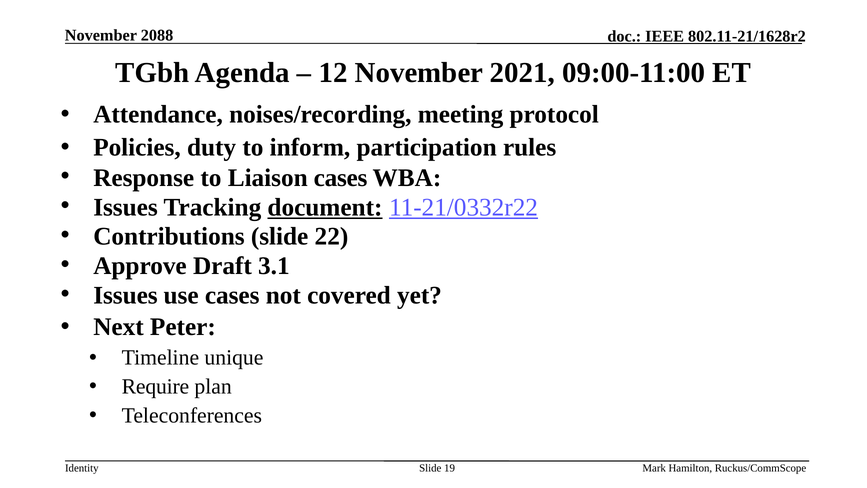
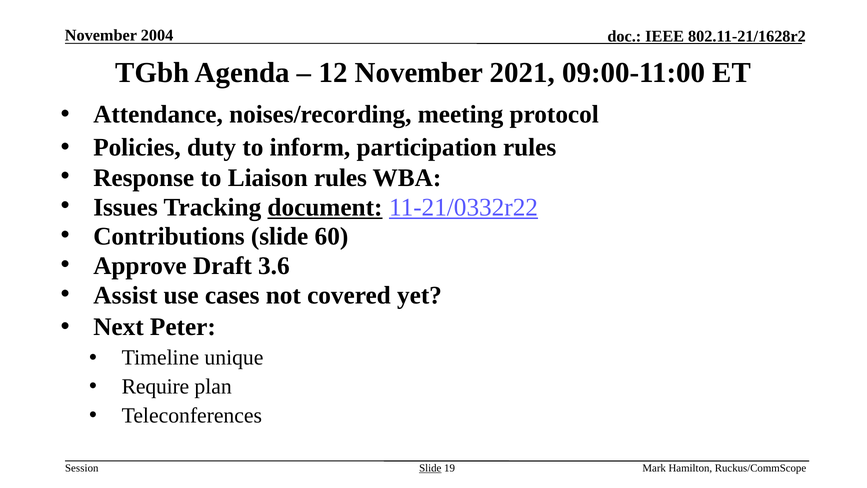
2088: 2088 -> 2004 (157, 35)
Liaison cases: cases -> rules (340, 178)
22: 22 -> 60 (331, 236)
3.1: 3.1 -> 3.6 (274, 266)
Issues: Issues -> Assist (125, 295)
Identity: Identity -> Session (82, 468)
Slide underline: none -> present (430, 468)
